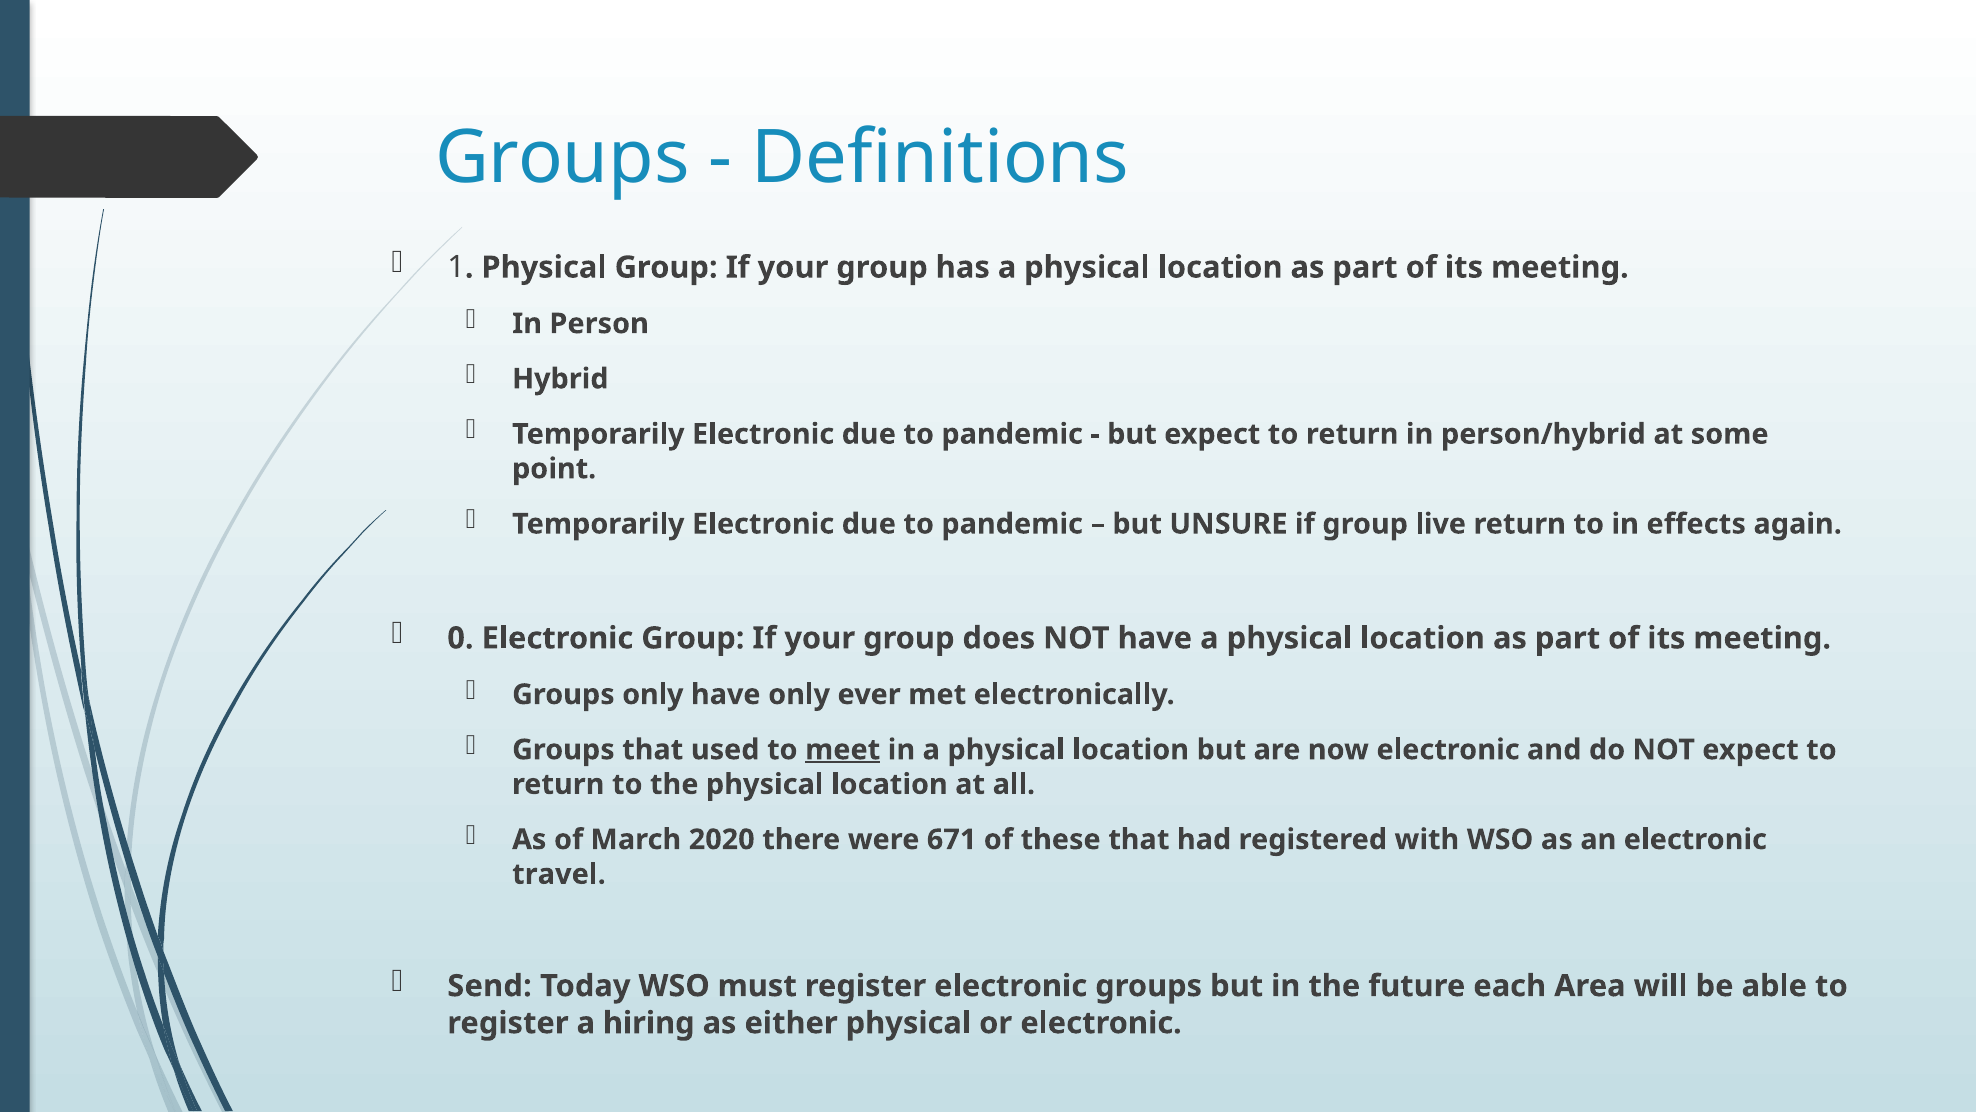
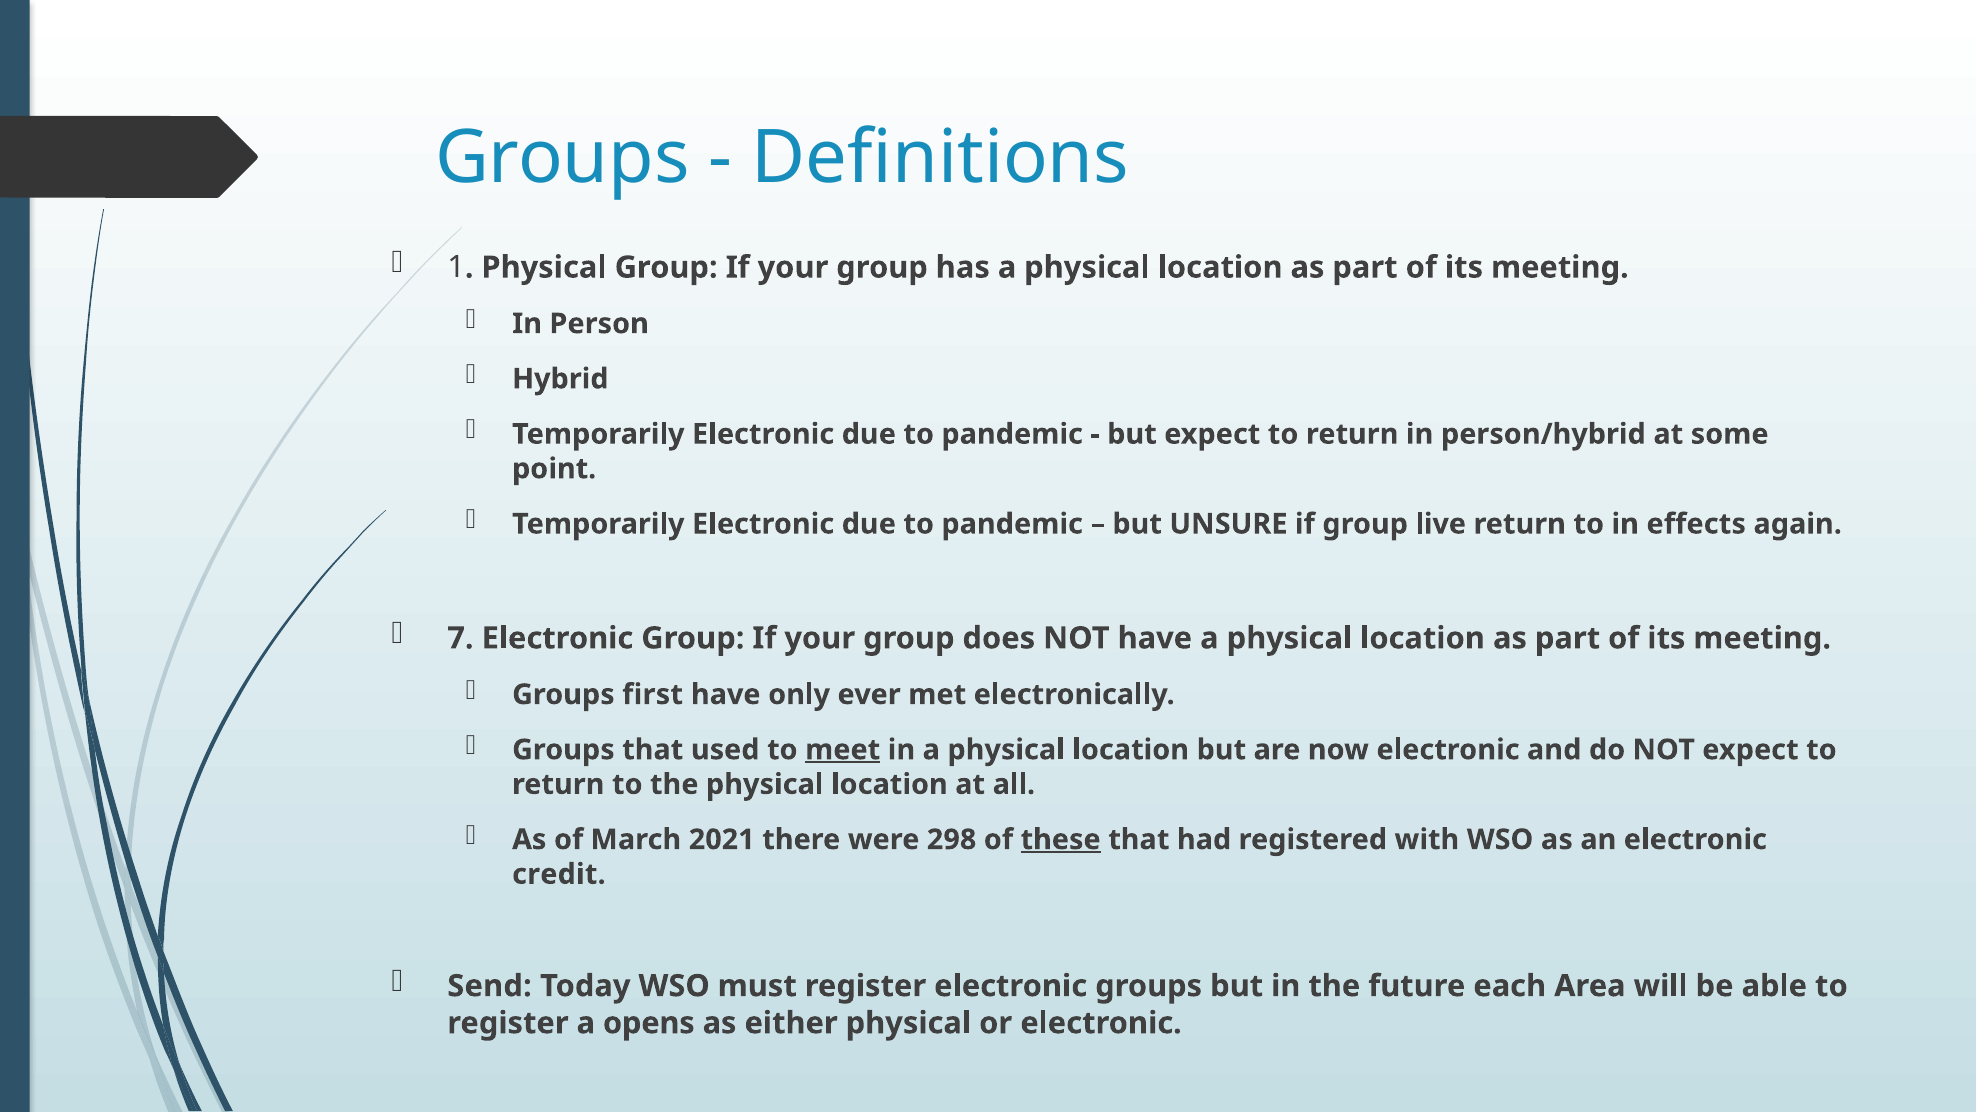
0: 0 -> 7 (460, 638)
Groups only: only -> first (653, 694)
2020: 2020 -> 2021 (722, 839)
671: 671 -> 298 (952, 839)
these underline: none -> present (1061, 839)
travel: travel -> credit (559, 874)
hiring: hiring -> opens (649, 1023)
